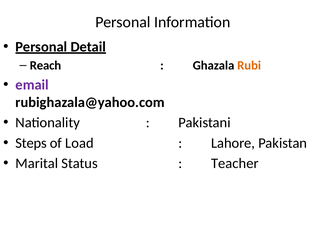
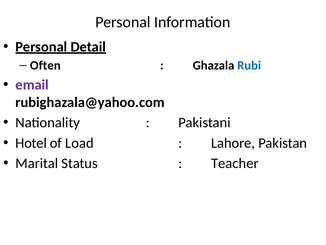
Reach: Reach -> Often (45, 65)
Rubi colour: orange -> blue (249, 65)
Steps: Steps -> Hotel (31, 143)
